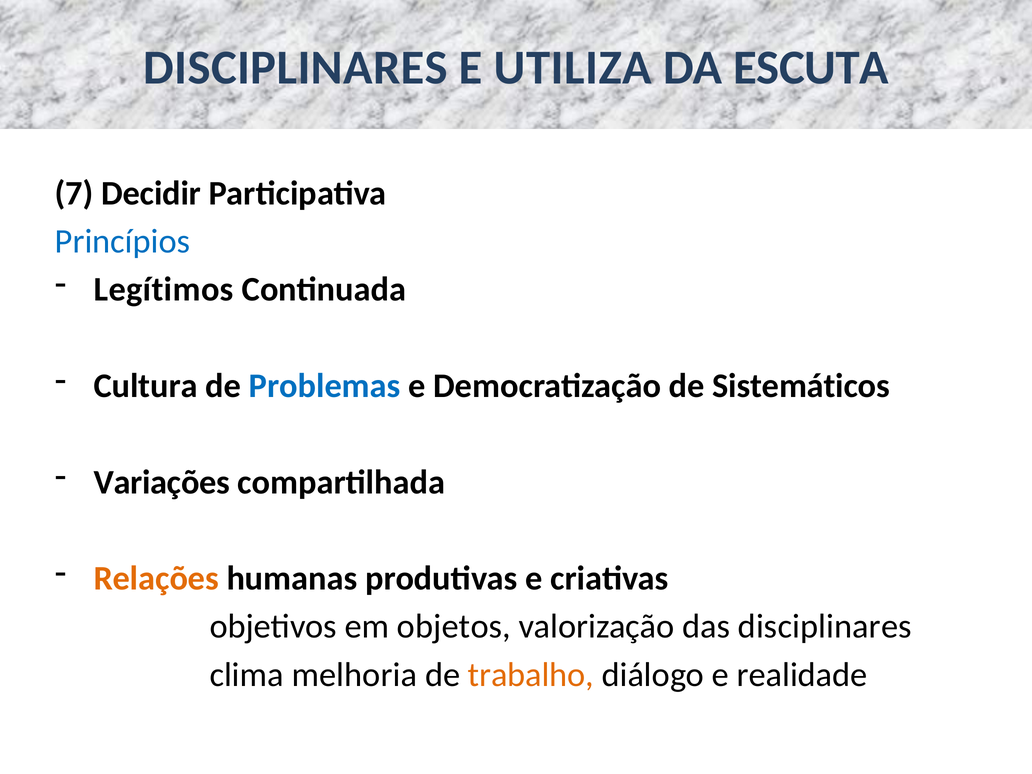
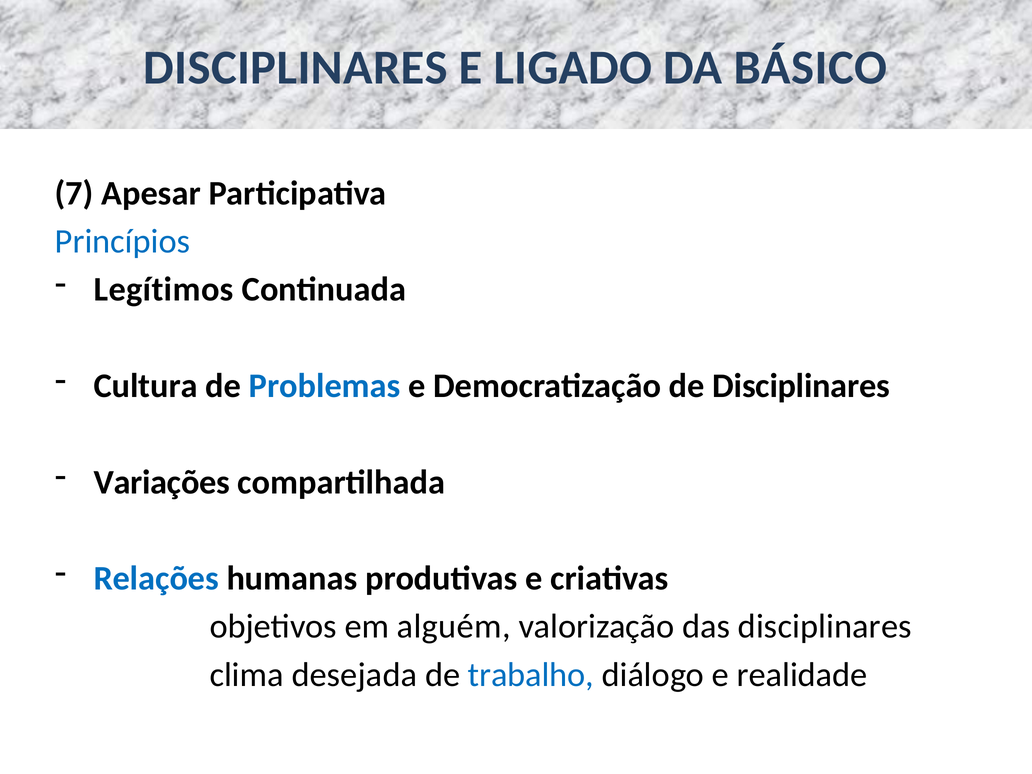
UTILIZA: UTILIZA -> LIGADO (573, 68)
ESCUTA: ESCUTA -> BÁSICO (810, 68)
Decidir: Decidir -> Apesar (151, 193)
de Sistemáticos: Sistemáticos -> Disciplinares (801, 386)
Relações colour: orange -> blue (156, 578)
objetos: objetos -> alguém (454, 627)
melhoria: melhoria -> desejada (354, 675)
trabalho colour: orange -> blue (531, 675)
